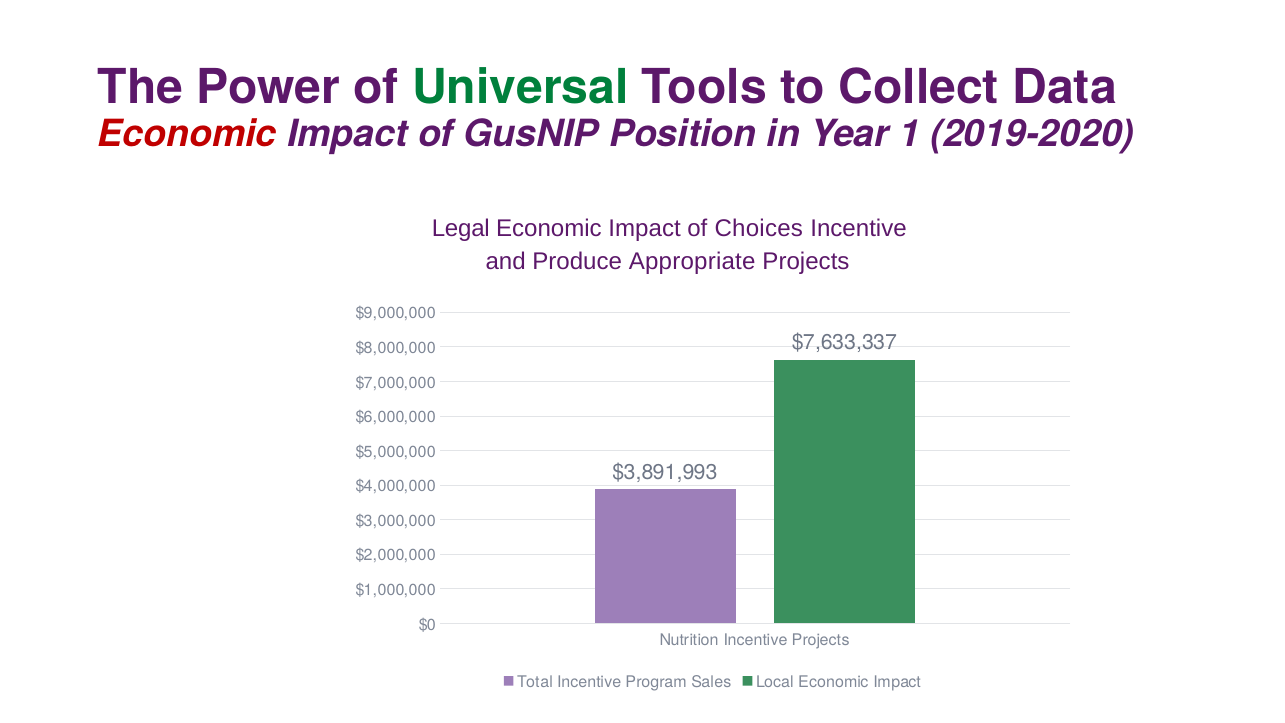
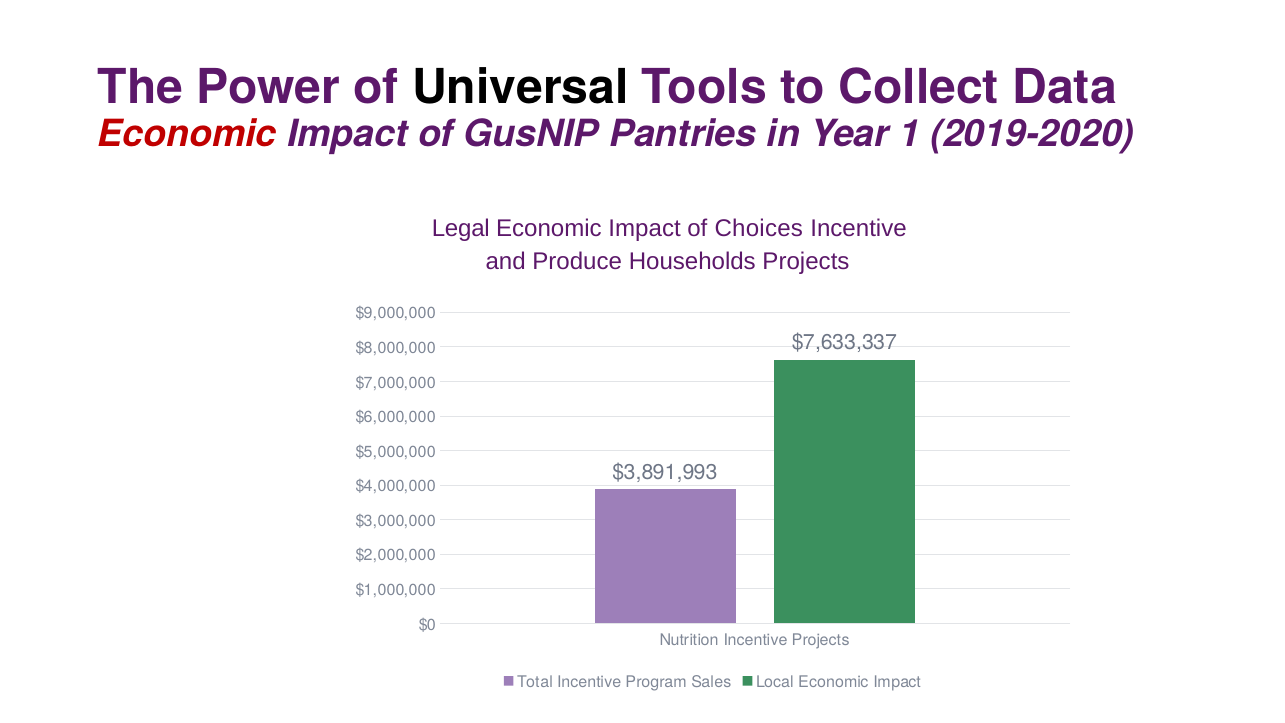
Universal colour: green -> black (520, 88)
Position: Position -> Pantries (683, 134)
Appropriate: Appropriate -> Households (692, 261)
